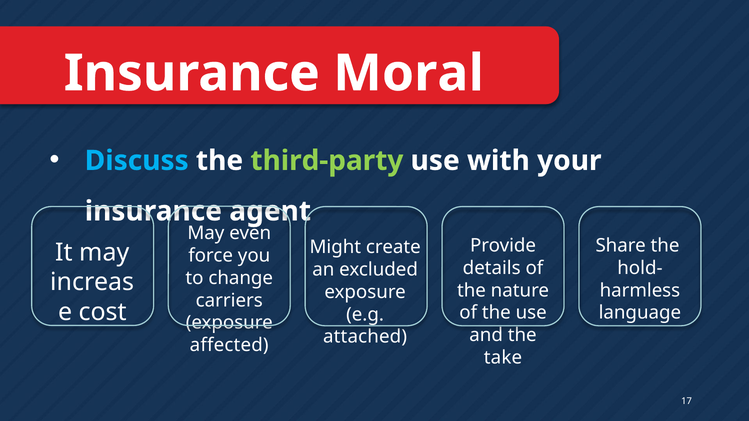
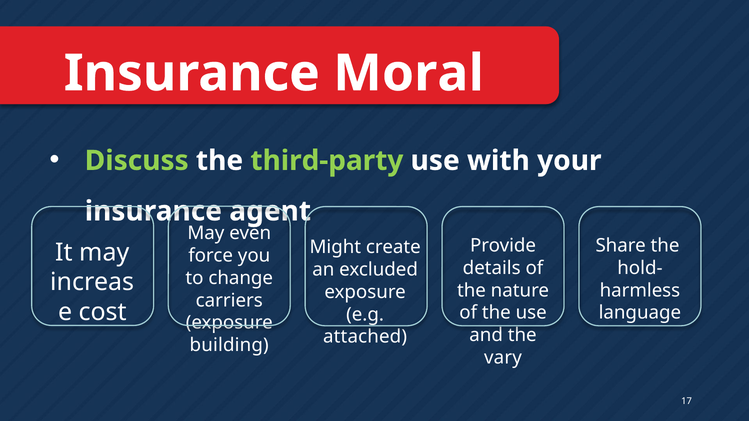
Discuss colour: light blue -> light green (137, 161)
affected: affected -> building (229, 345)
take: take -> vary (503, 358)
